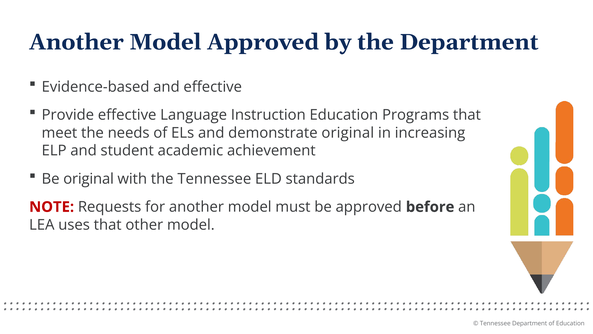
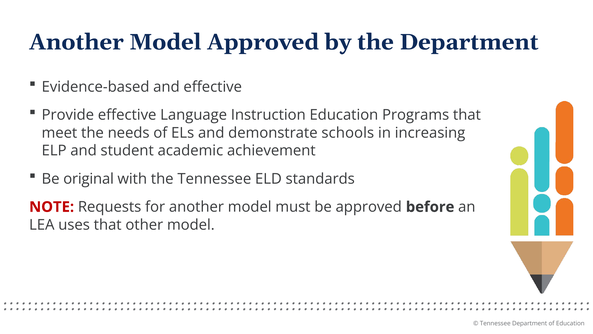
demonstrate original: original -> schools (348, 133)
